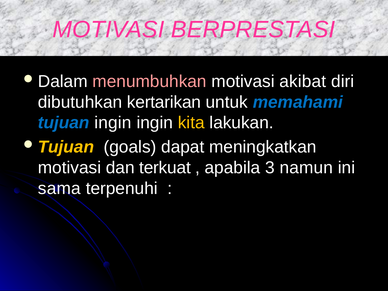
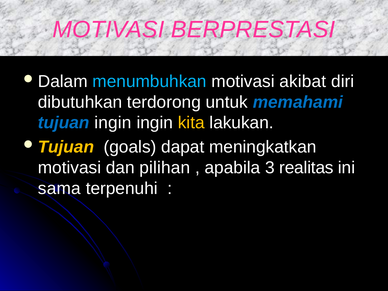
menumbuhkan colour: pink -> light blue (150, 81)
kertarikan: kertarikan -> terdorong (164, 102)
terkuat: terkuat -> pilihan (165, 168)
namun: namun -> realitas (306, 168)
